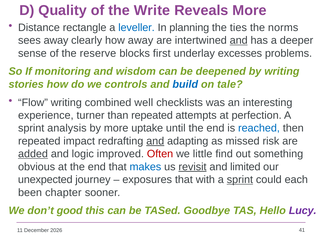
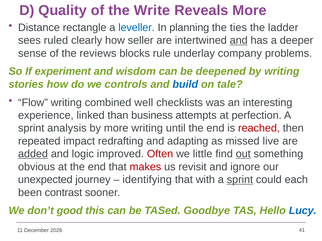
norms: norms -> ladder (283, 28)
sees away: away -> ruled (56, 40)
how away: away -> seller (141, 40)
reserve: reserve -> reviews (98, 53)
first: first -> rule (162, 53)
excesses: excesses -> company (240, 53)
monitoring: monitoring -> experiment (63, 72)
turner: turner -> linked (91, 116)
than repeated: repeated -> business (152, 116)
more uptake: uptake -> writing (147, 128)
reached colour: blue -> red (259, 128)
and underline: present -> none (155, 141)
risk: risk -> live (271, 141)
out underline: none -> present (243, 154)
makes colour: blue -> red (145, 167)
revisit underline: present -> none (193, 167)
limited: limited -> ignore (245, 167)
exposures: exposures -> identifying (147, 180)
chapter: chapter -> contrast (63, 193)
Lucy colour: purple -> blue (303, 211)
